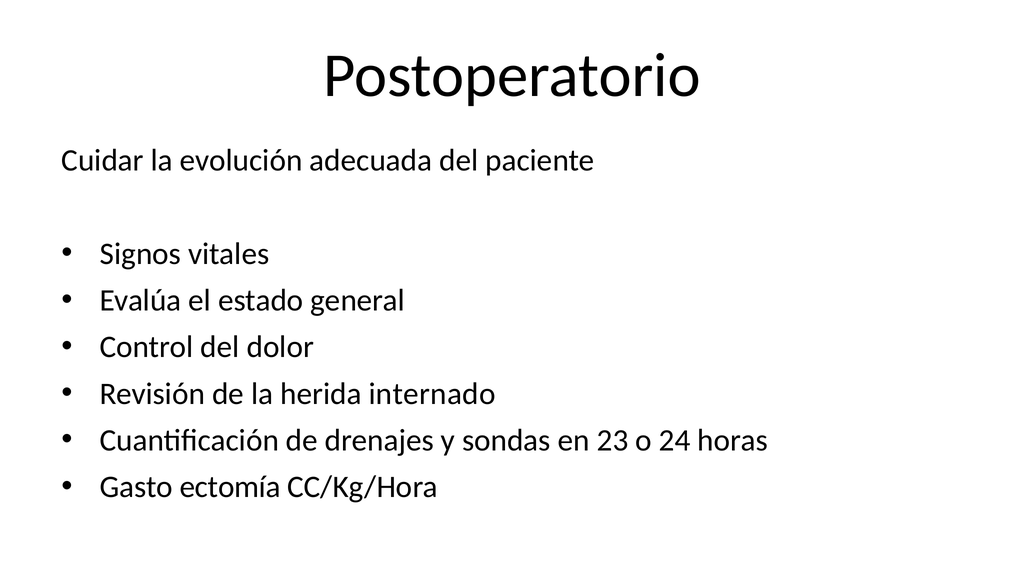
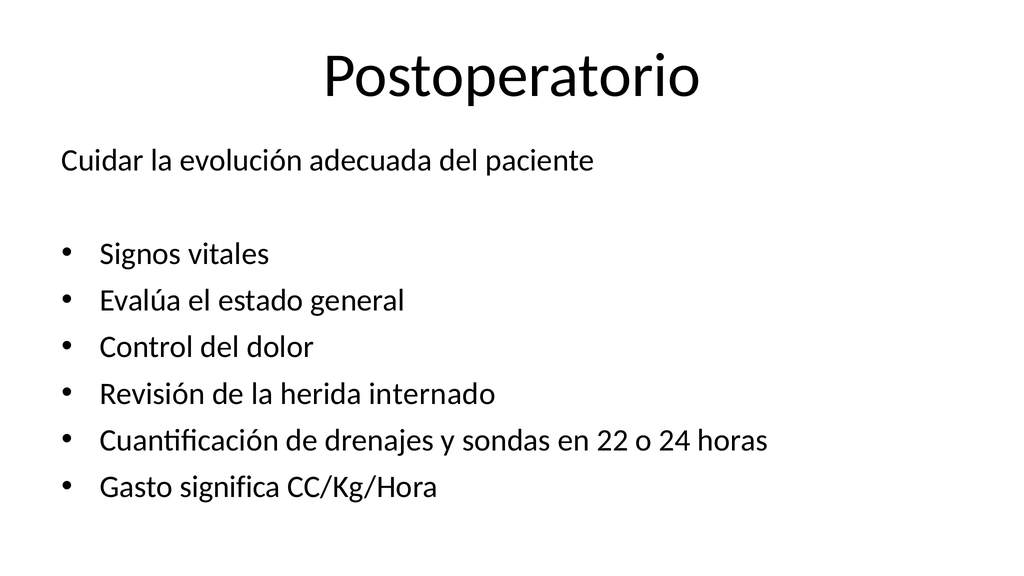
23: 23 -> 22 (613, 440)
ectomía: ectomía -> significa (230, 487)
